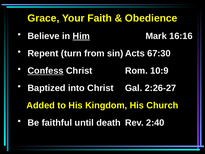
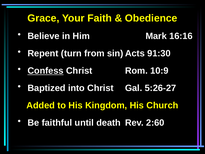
Him underline: present -> none (81, 36)
67:30: 67:30 -> 91:30 (159, 53)
2:26-27: 2:26-27 -> 5:26-27 (160, 88)
2:40: 2:40 -> 2:60 (155, 123)
